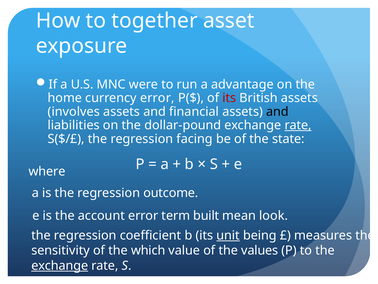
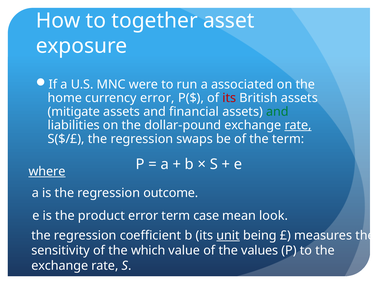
advantage: advantage -> associated (242, 84)
involves: involves -> mitigate (74, 111)
and colour: black -> green (277, 111)
facing: facing -> swaps (195, 139)
the state: state -> term (288, 139)
where underline: none -> present (47, 171)
account: account -> product (101, 215)
built: built -> case (206, 215)
exchange underline: present -> none (60, 265)
